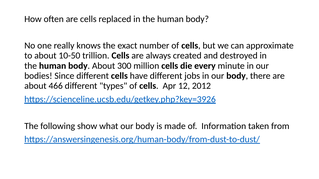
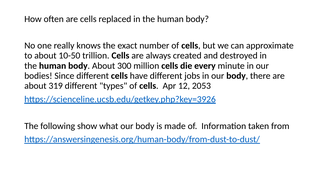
466: 466 -> 319 (56, 86)
2012: 2012 -> 2053 (201, 86)
